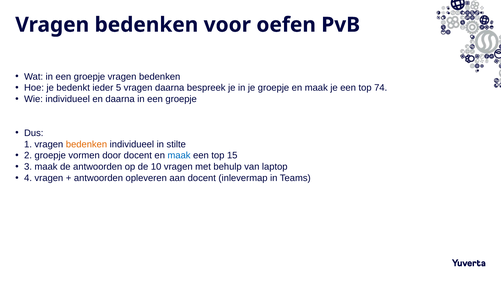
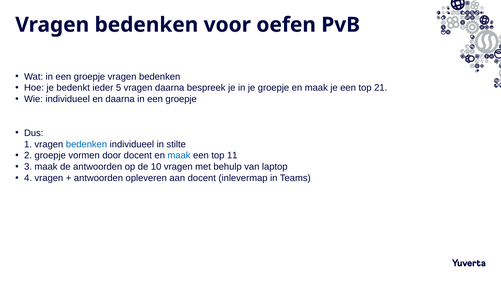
74: 74 -> 21 (381, 88)
bedenken colour: orange -> blue (86, 144)
15: 15 -> 11 (232, 155)
